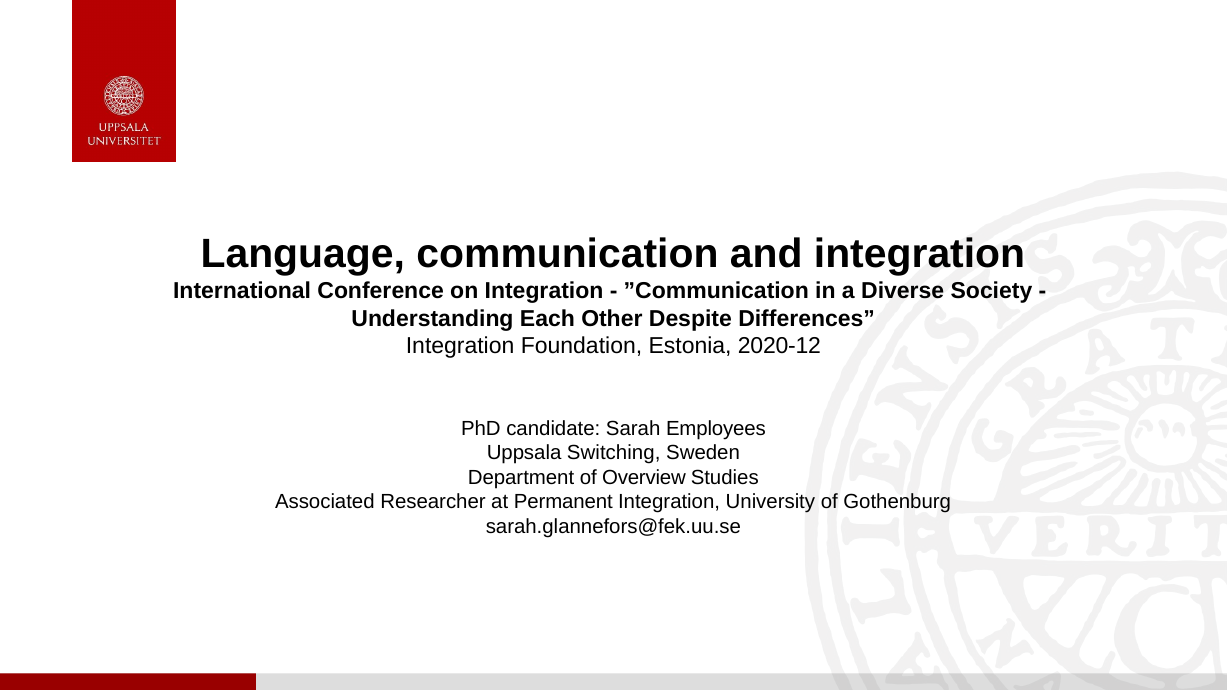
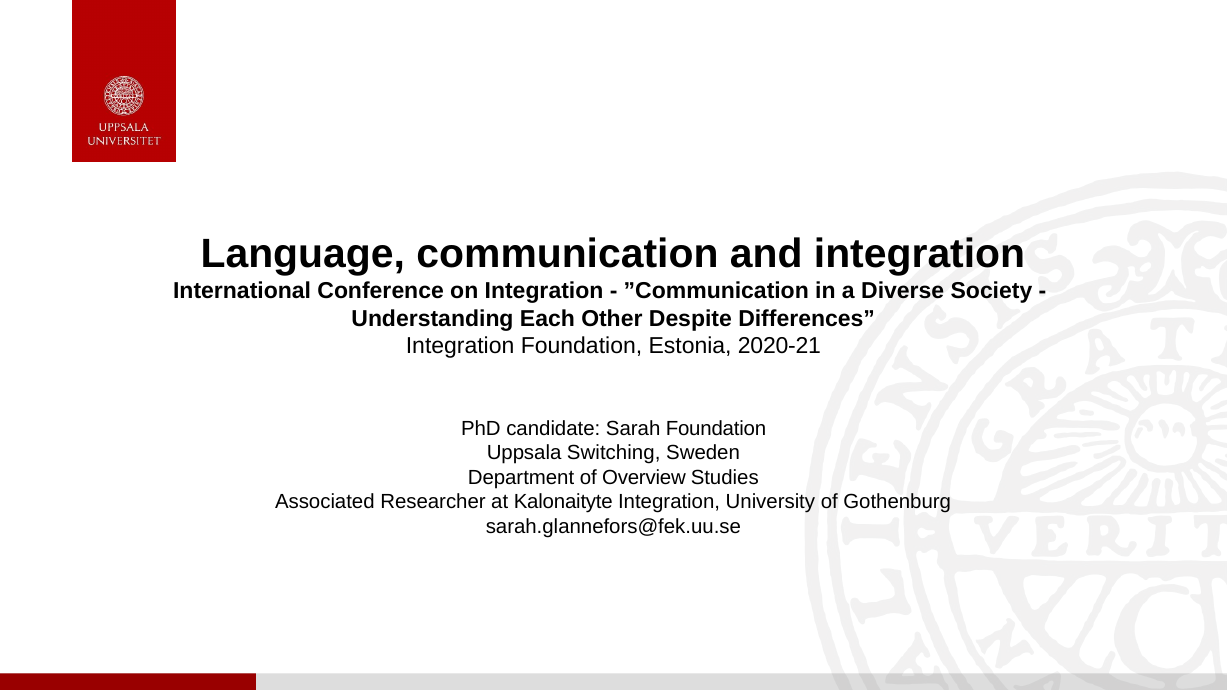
2020-12: 2020-12 -> 2020-21 (779, 346)
Sarah Employees: Employees -> Foundation (716, 428)
Permanent: Permanent -> Kalonaityte (563, 502)
